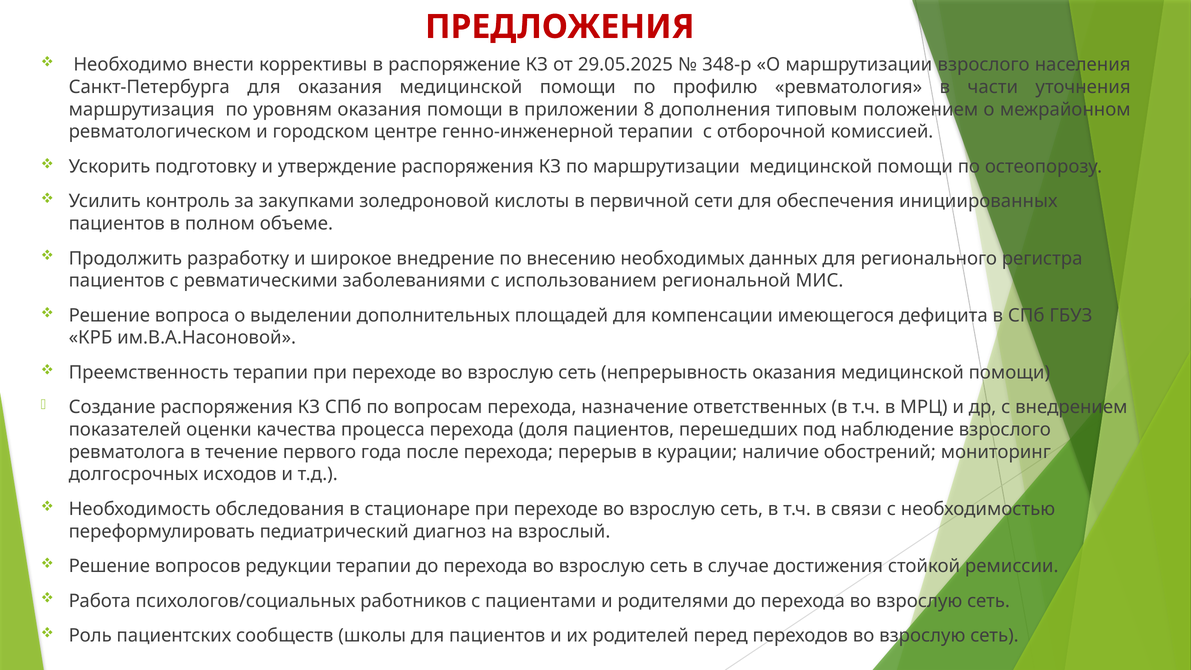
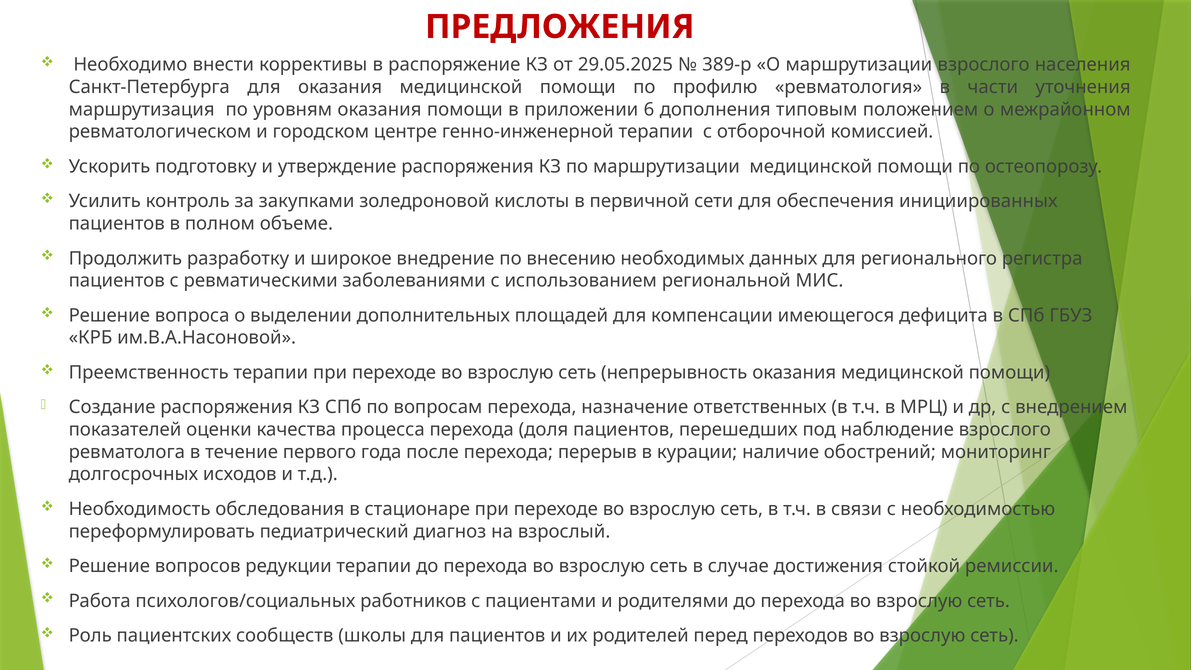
348-р: 348-р -> 389-р (727, 65)
8: 8 -> 6 (649, 109)
